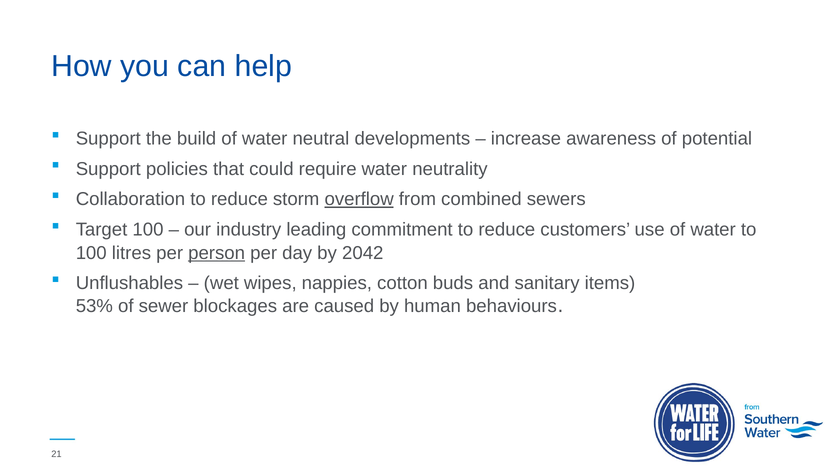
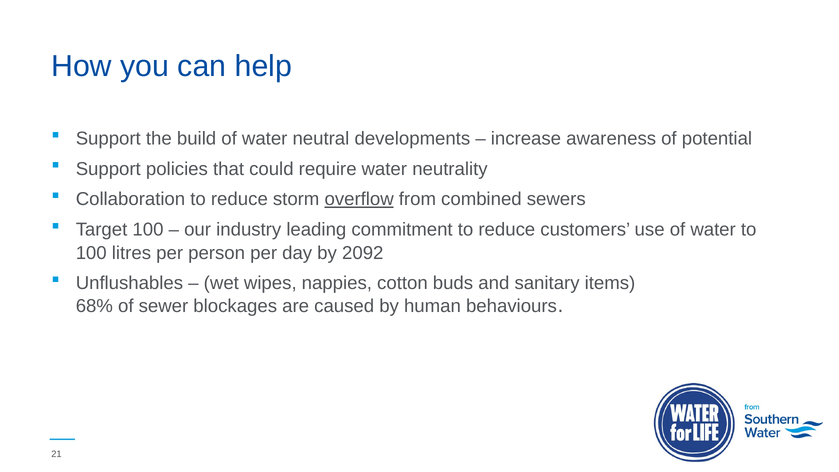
person underline: present -> none (217, 253)
2042: 2042 -> 2092 (363, 253)
53%: 53% -> 68% (94, 306)
